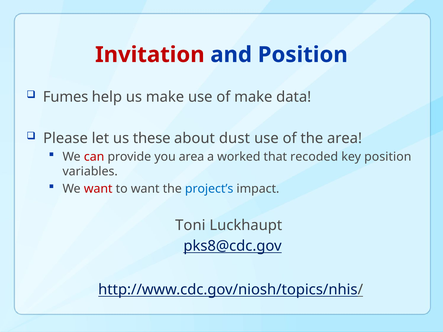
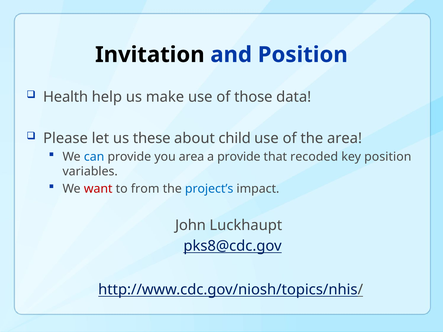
Invitation colour: red -> black (150, 55)
Fumes: Fumes -> Health (66, 97)
of make: make -> those (253, 97)
dust: dust -> child (235, 138)
can colour: red -> blue (94, 157)
a worked: worked -> provide (239, 157)
to want: want -> from (145, 189)
Toni: Toni -> John (190, 225)
